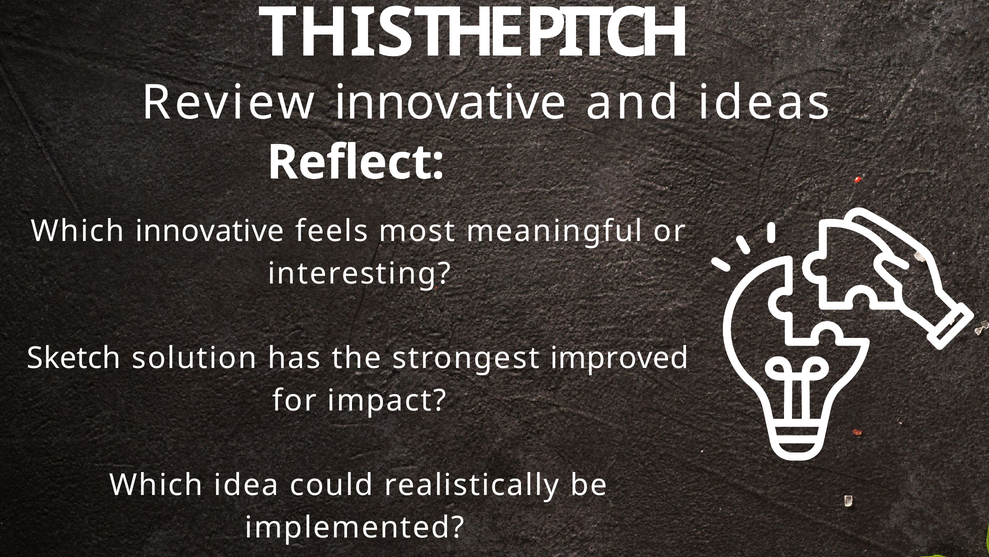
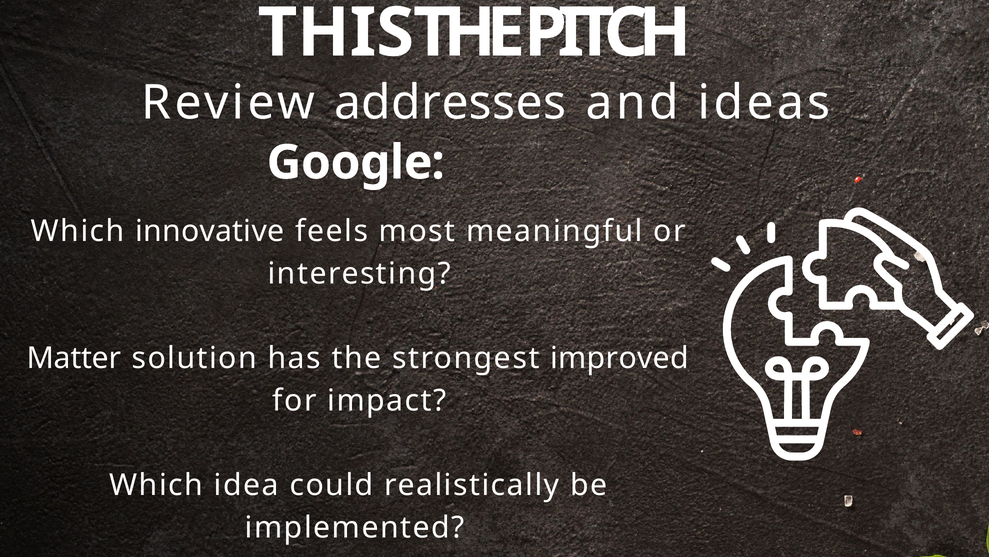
Review innovative: innovative -> addresses (450, 103)
Reflect: Reflect -> Google (350, 162)
Sketch: Sketch -> Matter (74, 358)
